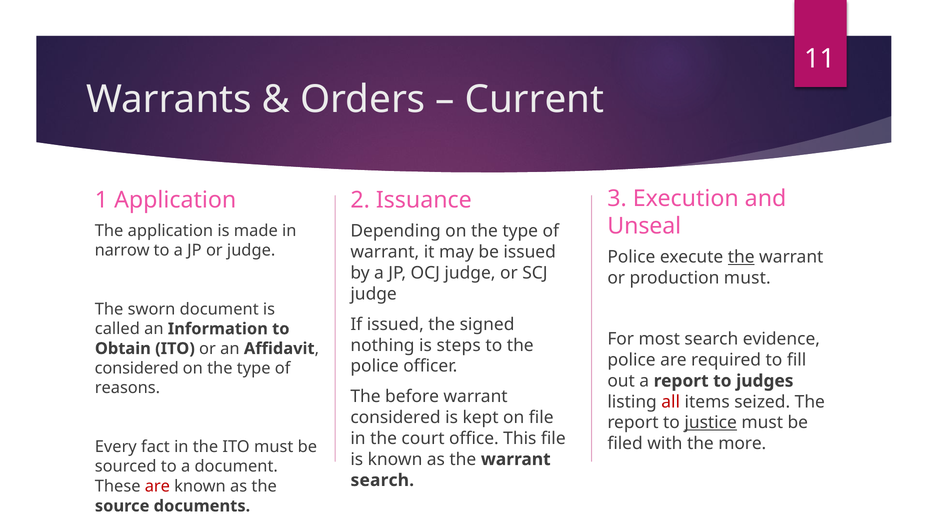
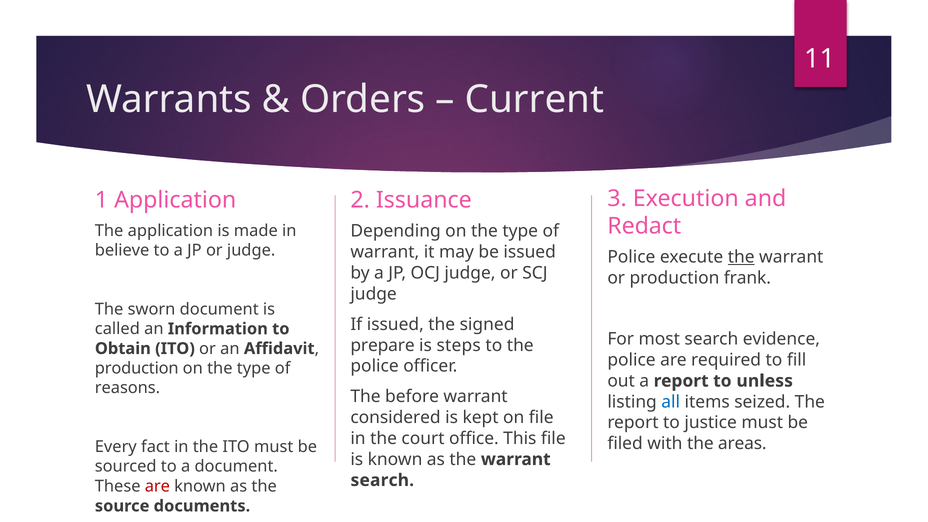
Unseal: Unseal -> Redact (644, 226)
narrow: narrow -> believe (122, 250)
production must: must -> frank (747, 278)
nothing: nothing -> prepare (383, 345)
considered: considered -> production (137, 368)
judges: judges -> unless (765, 381)
all colour: red -> blue (671, 402)
justice underline: present -> none (711, 423)
more: more -> areas (742, 444)
